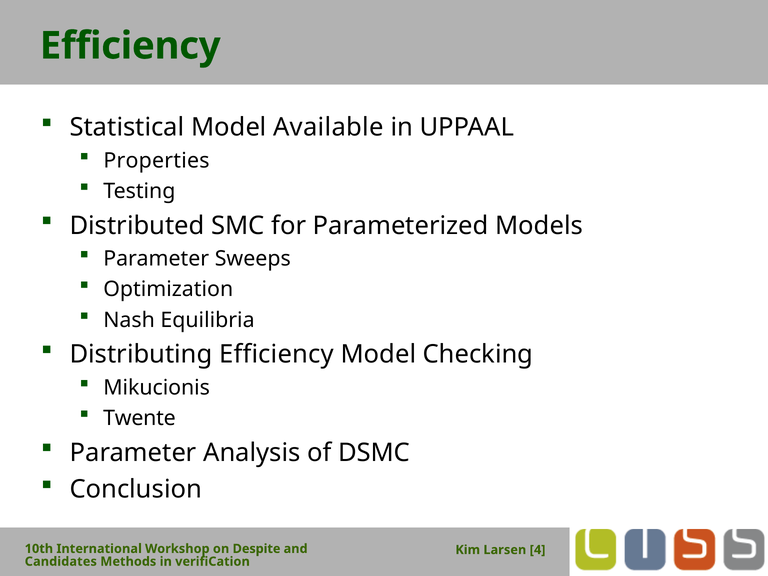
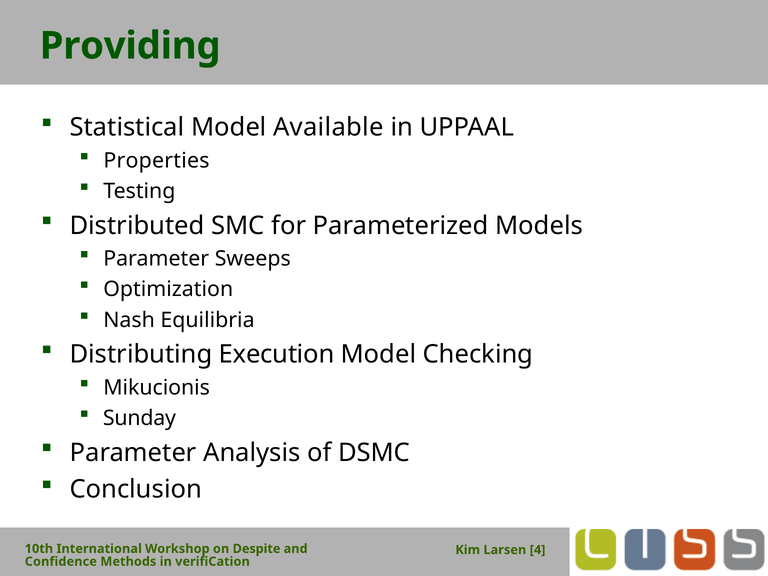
Efficiency: Efficiency -> Providing (130, 46)
Distributing Efficiency: Efficiency -> Execution (277, 355)
Twente: Twente -> Sunday (139, 418)
Candidates: Candidates -> Confidence (61, 562)
